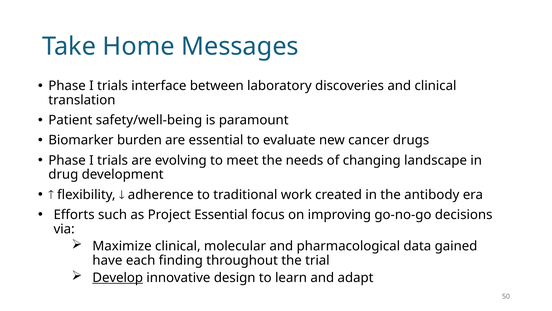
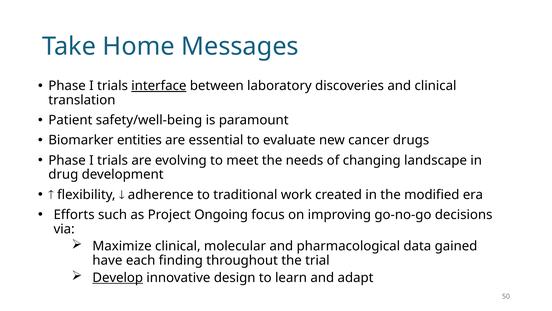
interface underline: none -> present (159, 86)
burden: burden -> entities (139, 140)
antibody: antibody -> modified (432, 194)
Project Essential: Essential -> Ongoing (221, 214)
